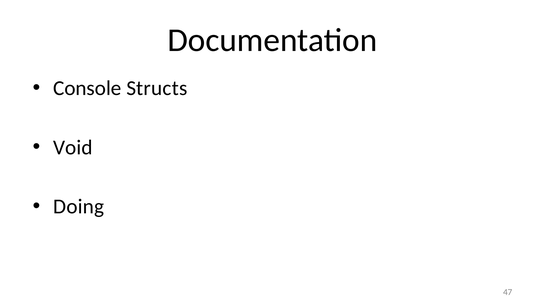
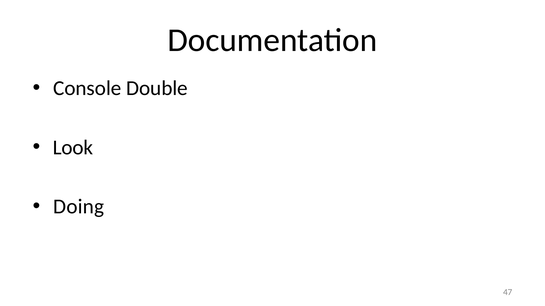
Structs: Structs -> Double (157, 88)
Void: Void -> Look (73, 148)
